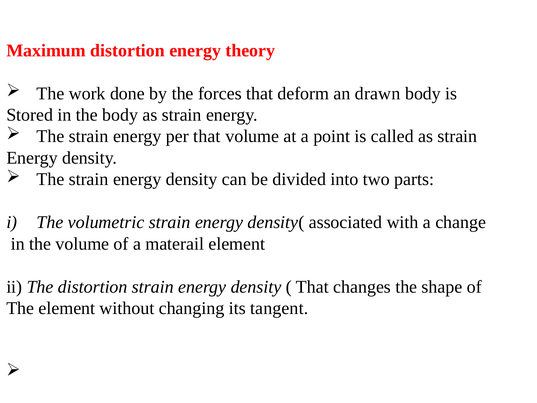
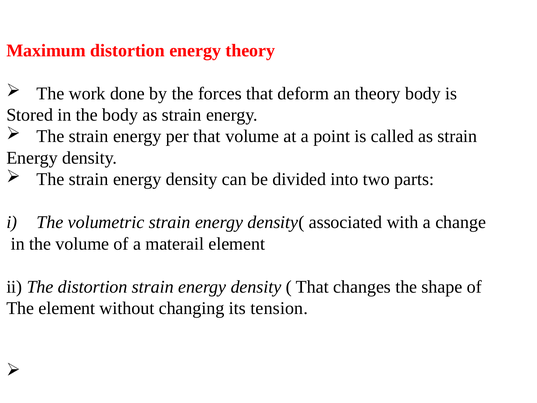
an drawn: drawn -> theory (378, 93)
tangent: tangent -> tension (279, 308)
